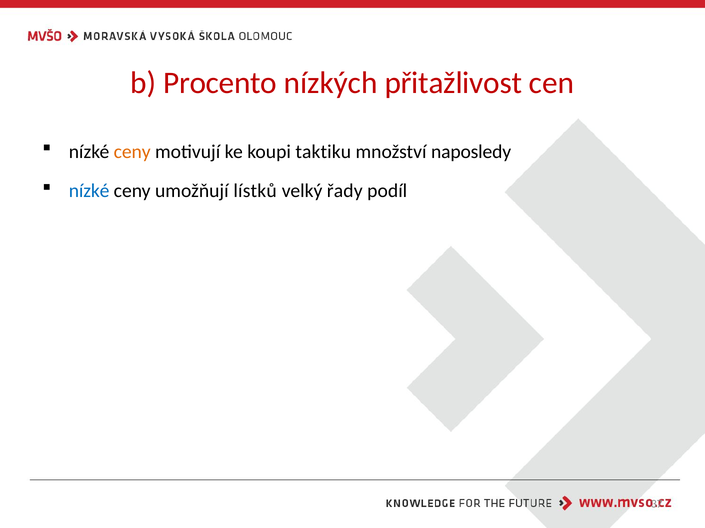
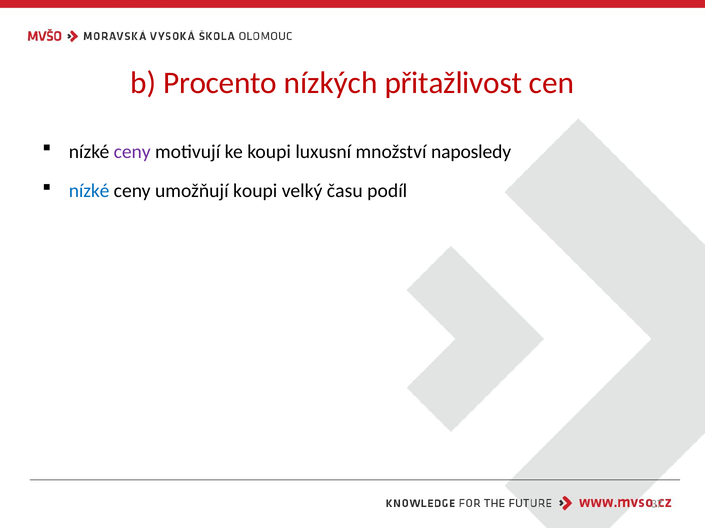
ceny colour: orange -> purple (132, 152)
taktiku: taktiku -> luxusní (323, 152)
umožňují lístků: lístků -> koupi (255, 191)
řady: řady -> času (345, 191)
